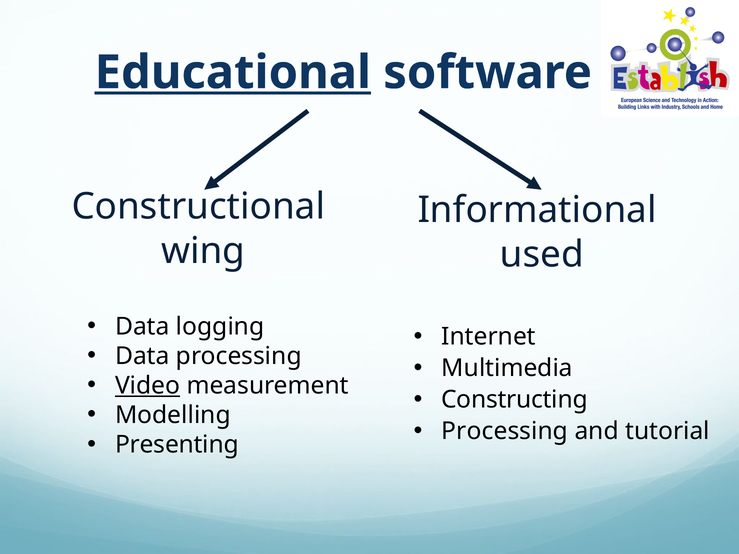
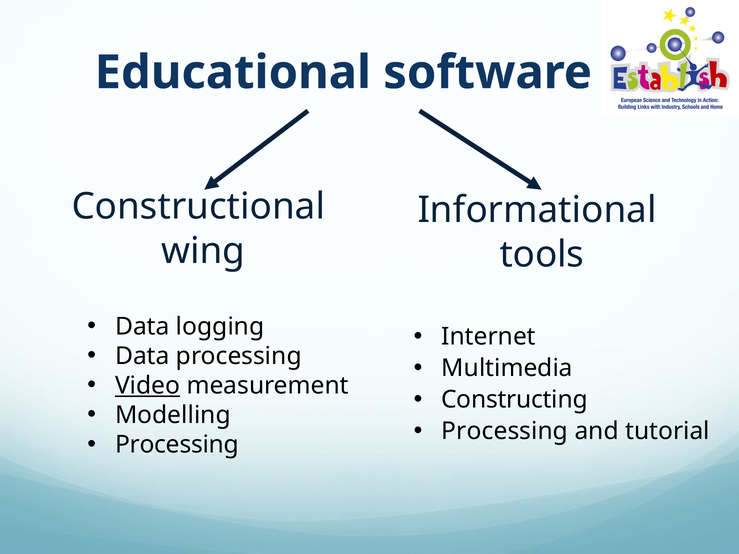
Educational underline: present -> none (233, 73)
used: used -> tools (542, 255)
Presenting: Presenting -> Processing (177, 445)
